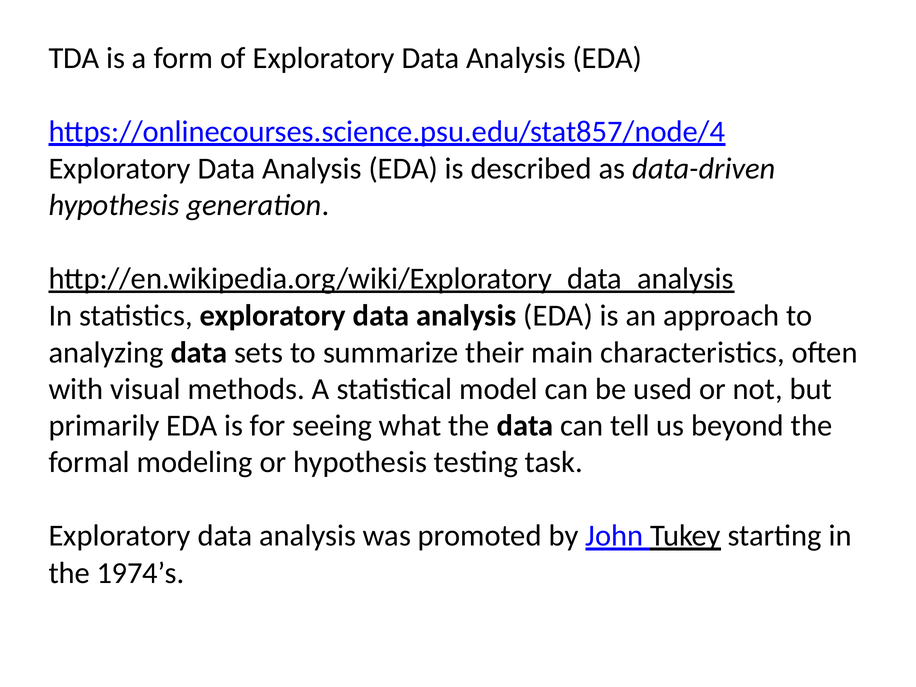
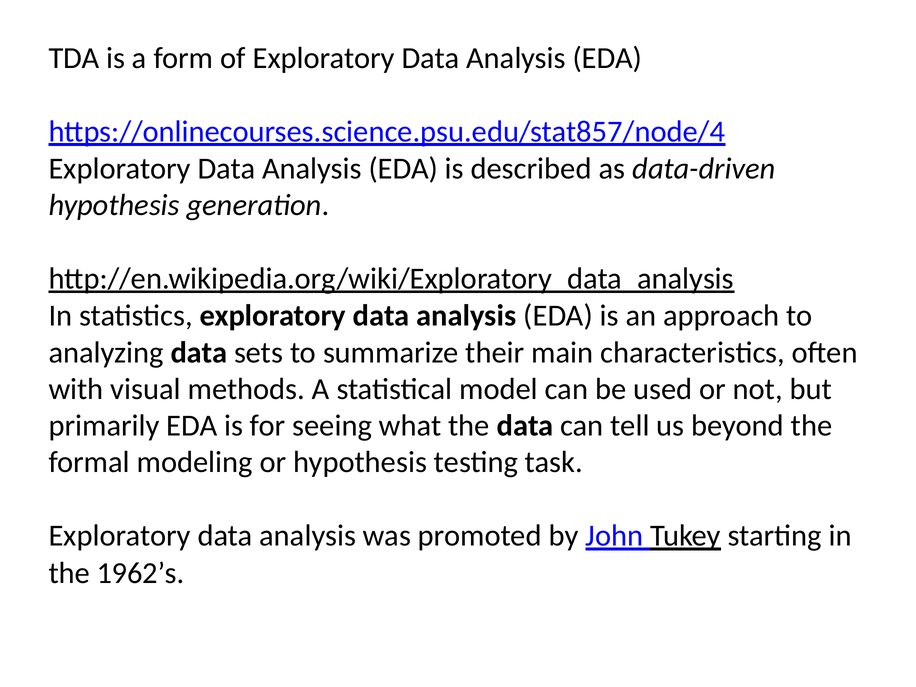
1974’s: 1974’s -> 1962’s (141, 573)
